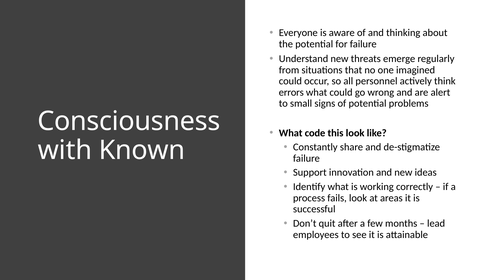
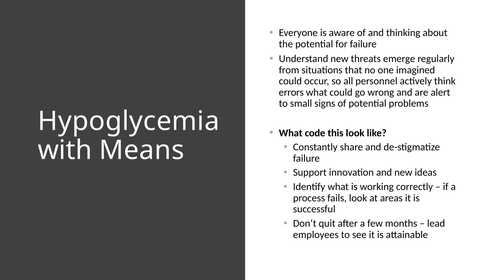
Consciousness: Consciousness -> Hypoglycemia (129, 121)
Known: Known -> Means (142, 150)
